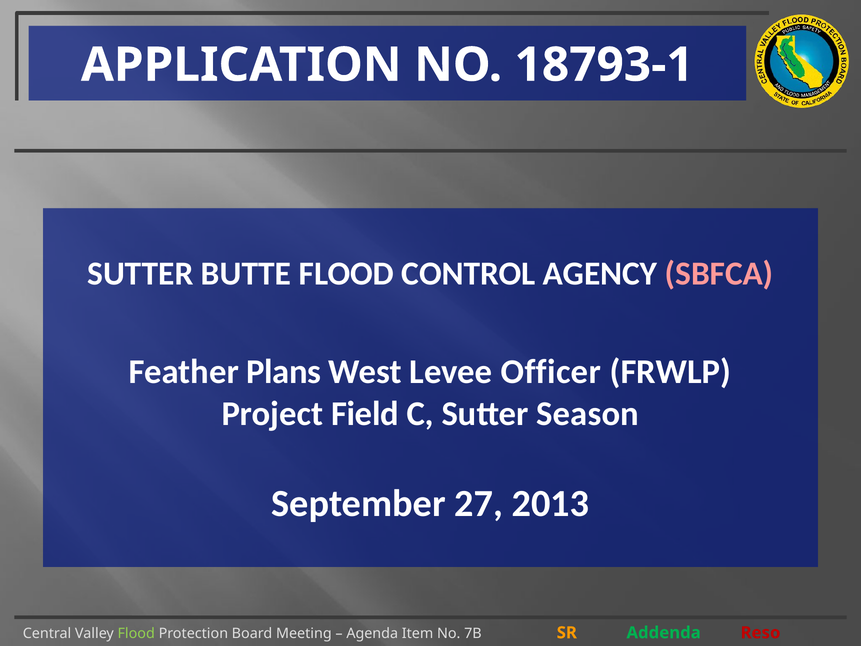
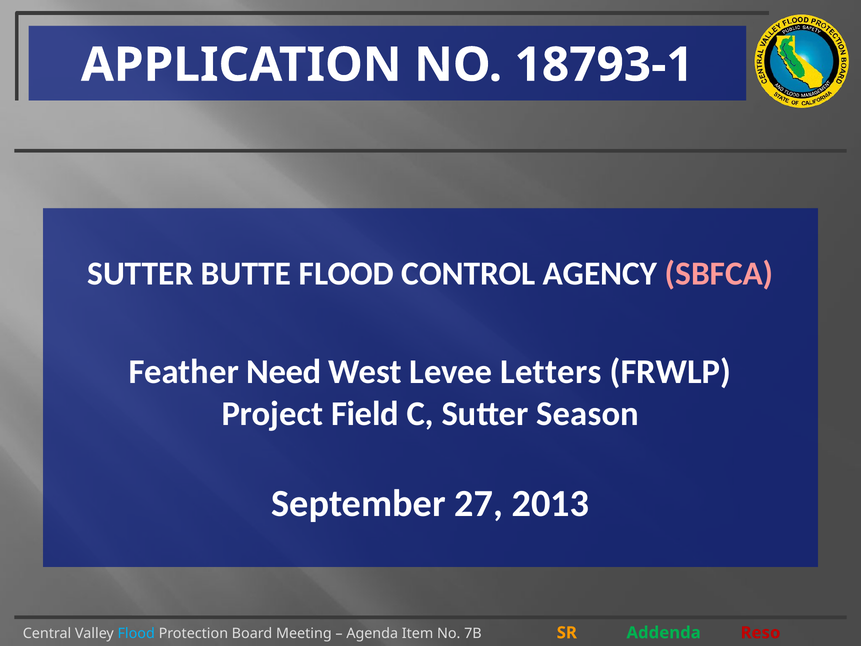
Plans: Plans -> Need (284, 372)
Officer: Officer -> Letters (551, 372)
Flood colour: light green -> light blue (136, 633)
